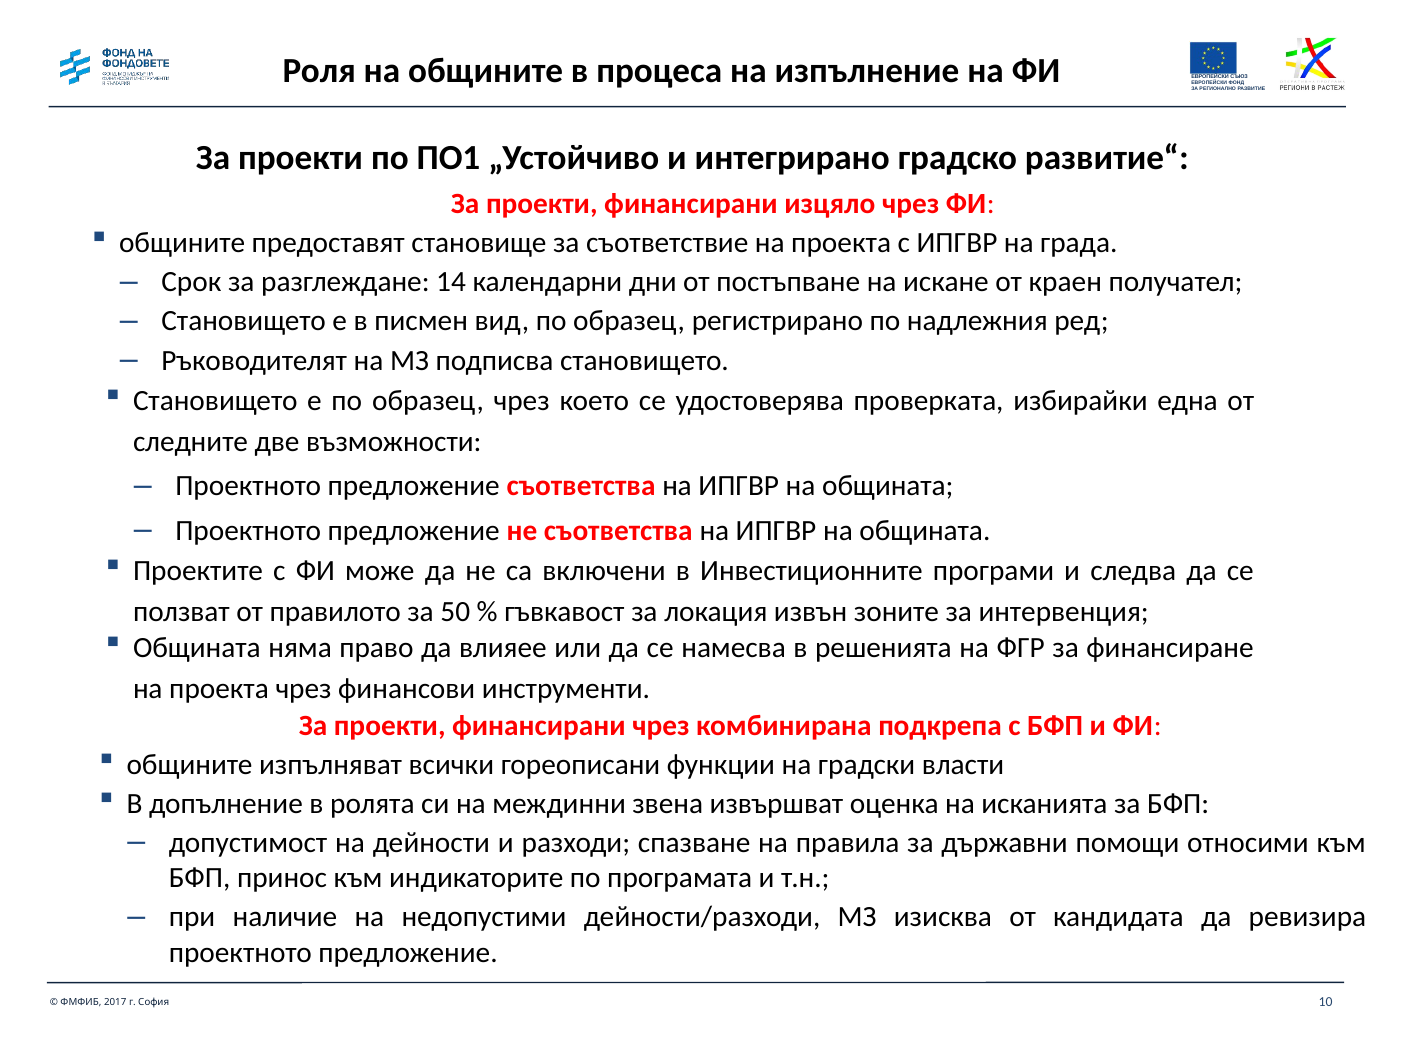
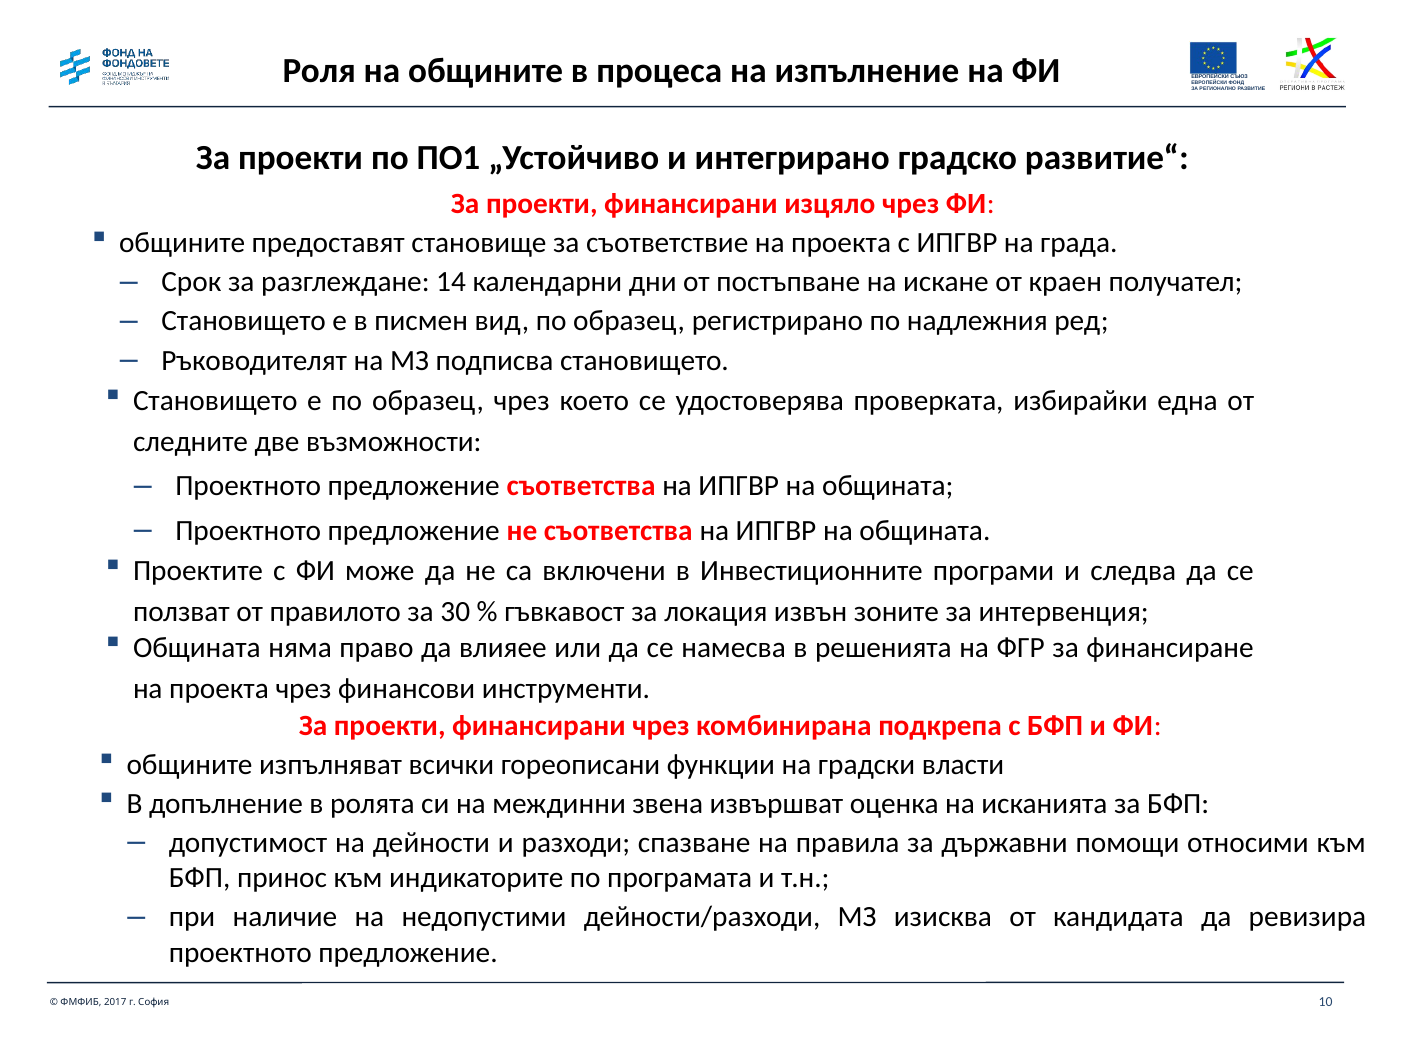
50: 50 -> 30 (455, 611)
